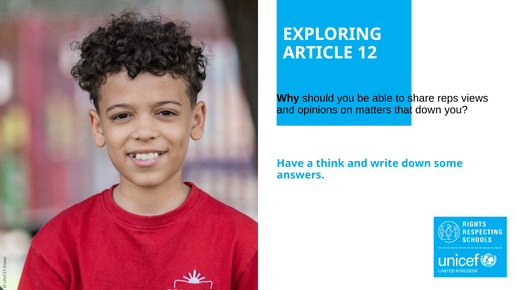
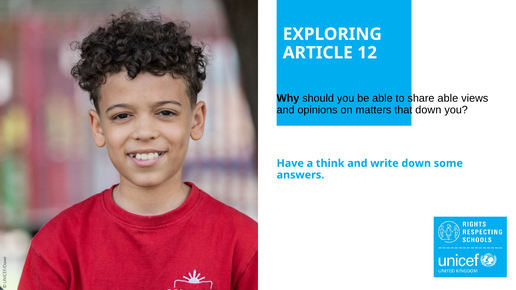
share reps: reps -> able (448, 98)
